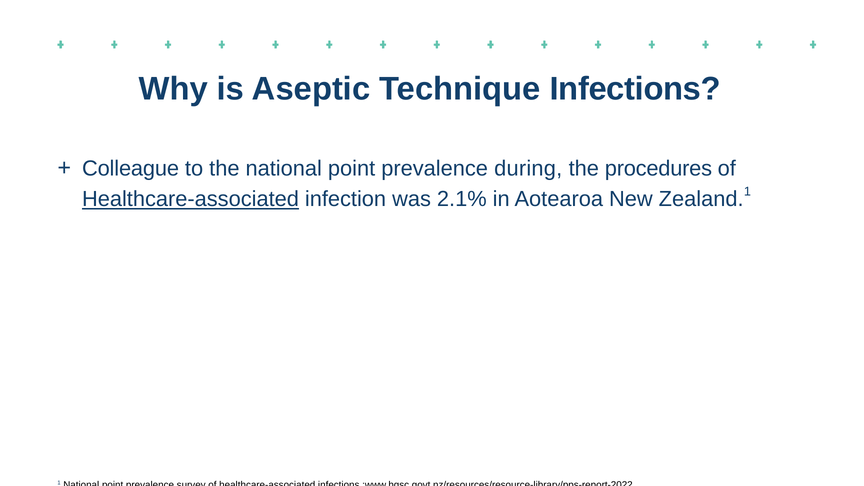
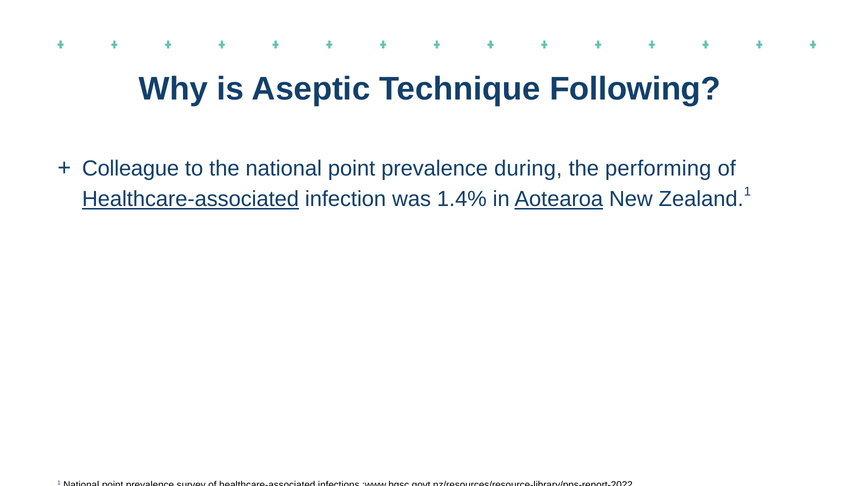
Technique Infections: Infections -> Following (635, 89)
procedures: procedures -> performing (658, 169)
2.1%: 2.1% -> 1.4% (462, 199)
Aotearoa underline: none -> present (559, 199)
